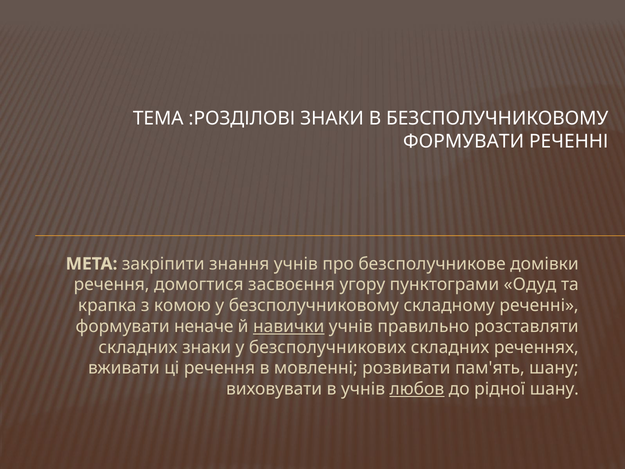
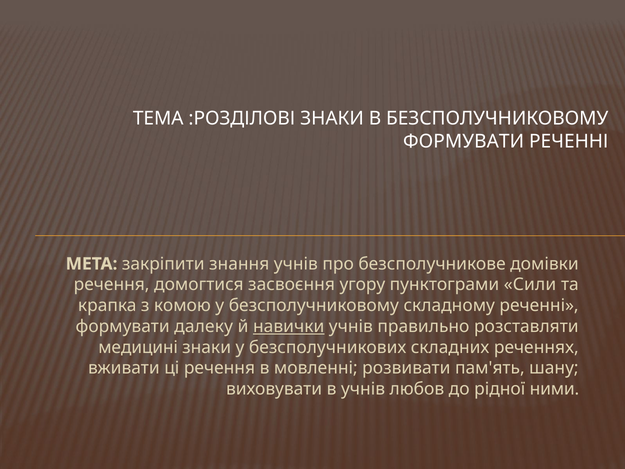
Одуд: Одуд -> Сили (530, 285)
неначе: неначе -> далеку (204, 326)
складних: складних -> медицині (138, 347)
любов underline: present -> none (417, 389)
рідної шану: шану -> ними (554, 389)
